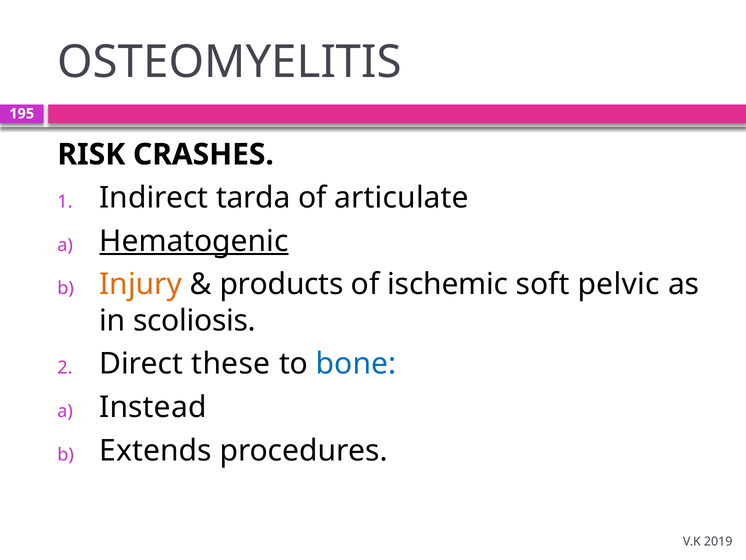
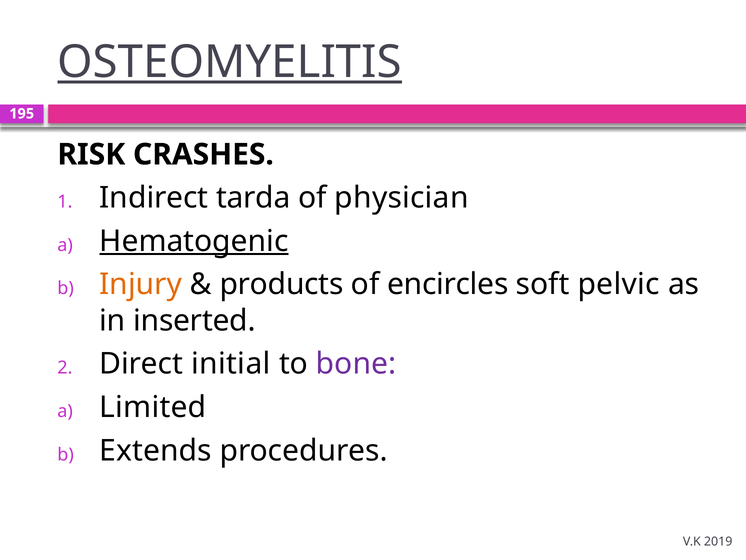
OSTEOMYELITIS underline: none -> present (230, 62)
articulate: articulate -> physician (402, 198)
ischemic: ischemic -> encircles (448, 284)
scoliosis: scoliosis -> inserted (194, 320)
these: these -> initial (231, 364)
bone colour: blue -> purple (356, 364)
Instead: Instead -> Limited (153, 407)
